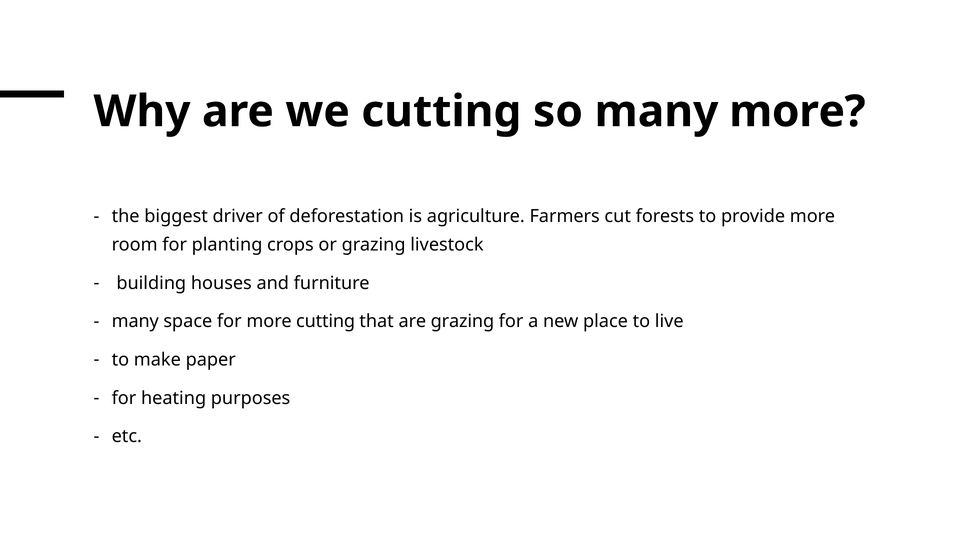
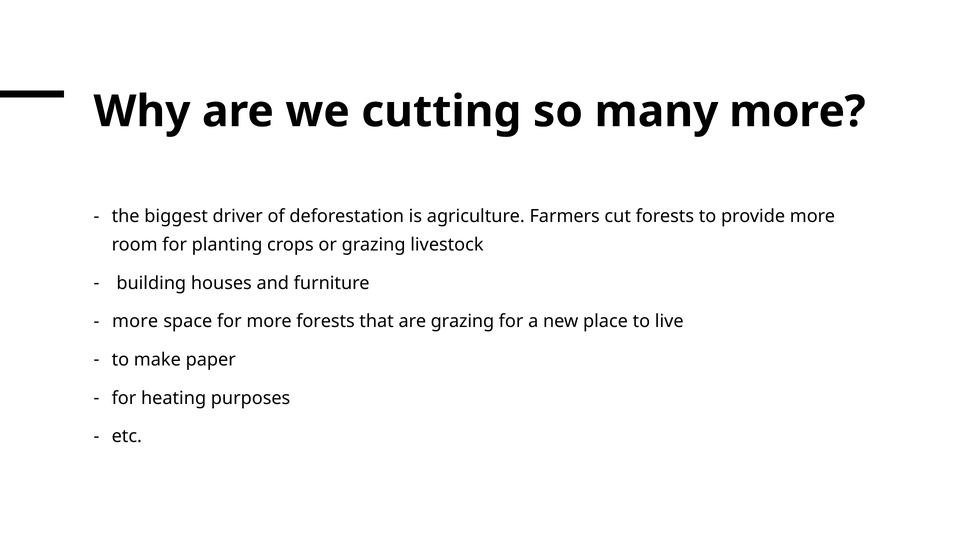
many: many -> more (135, 321)
more cutting: cutting -> forests (326, 321)
